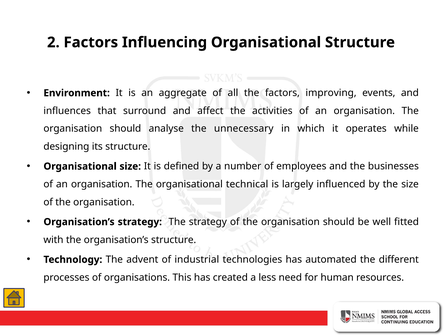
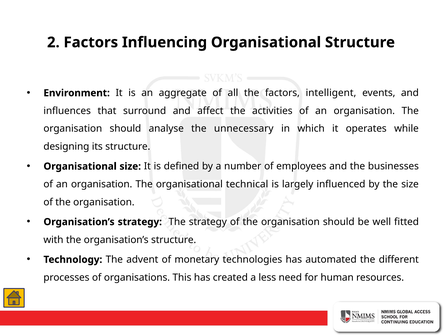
improving: improving -> intelligent (331, 93)
industrial: industrial -> monetary (197, 259)
